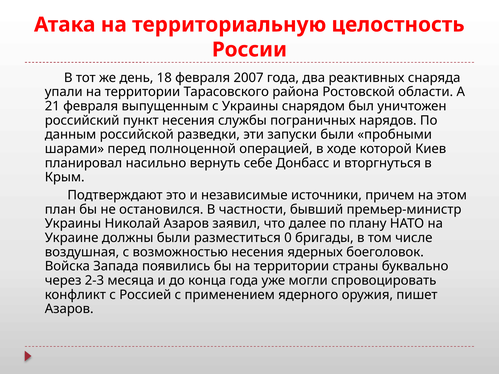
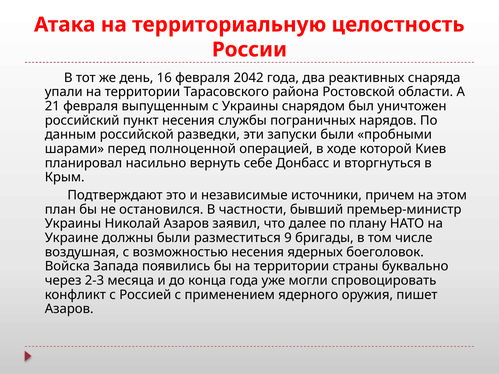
18: 18 -> 16 (164, 78)
2007: 2007 -> 2042 (249, 78)
0: 0 -> 9 (288, 238)
